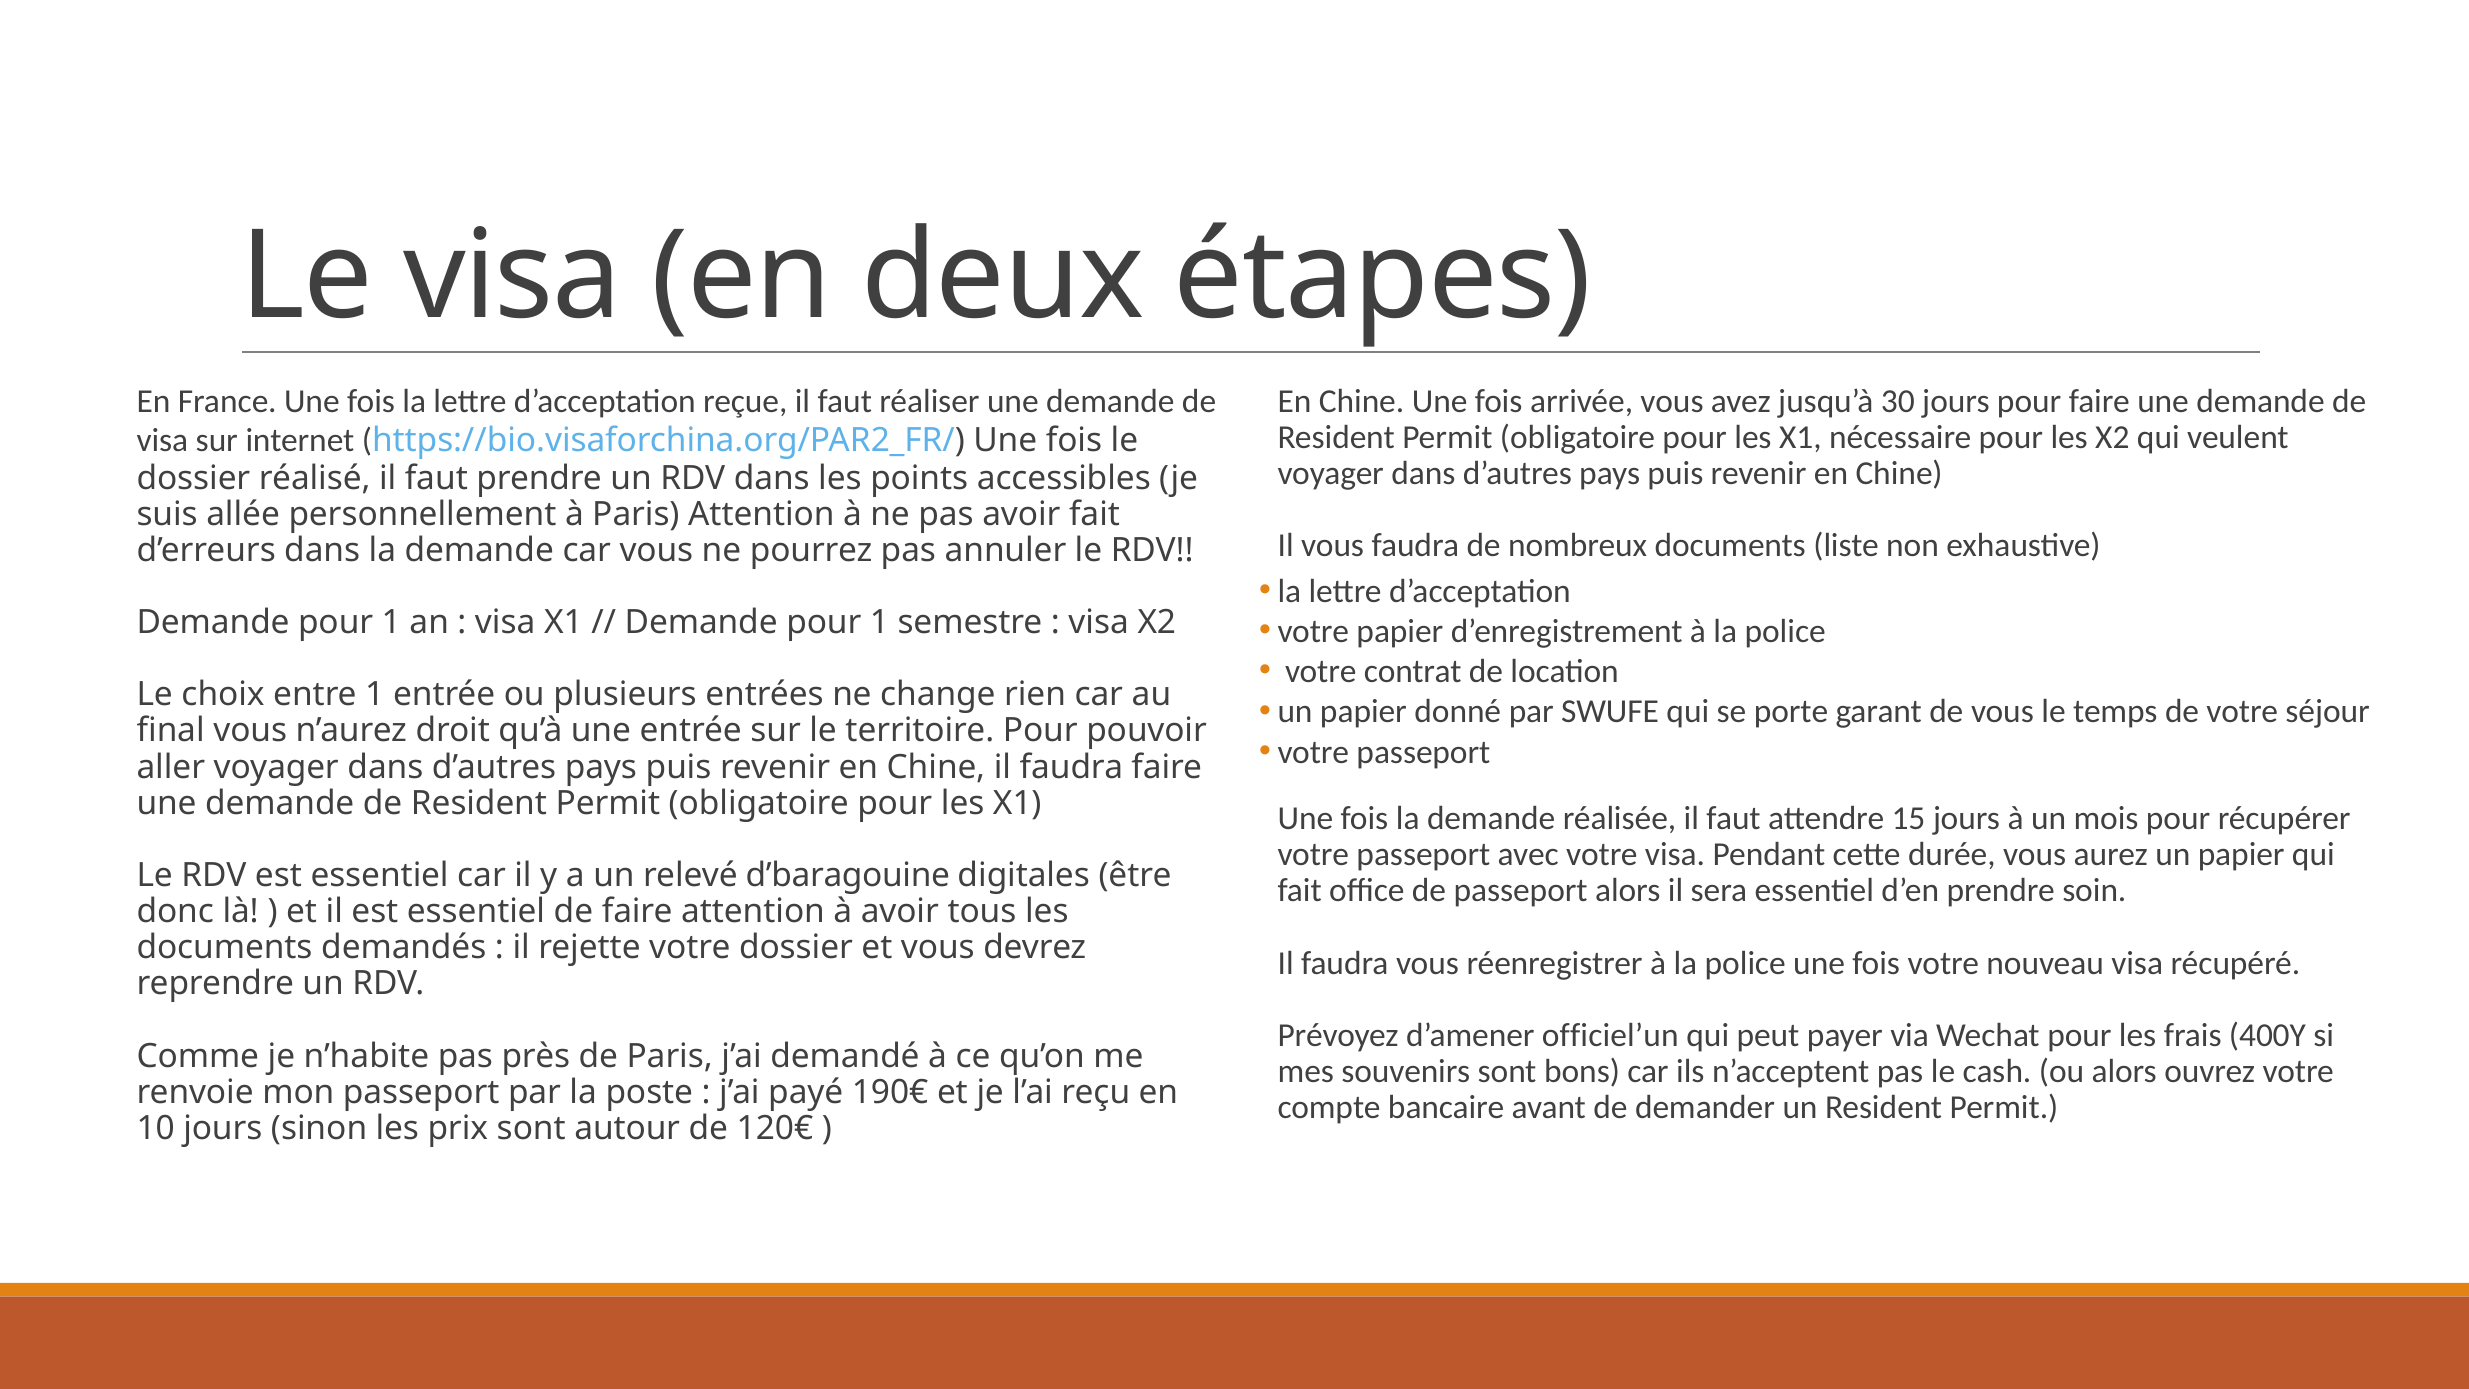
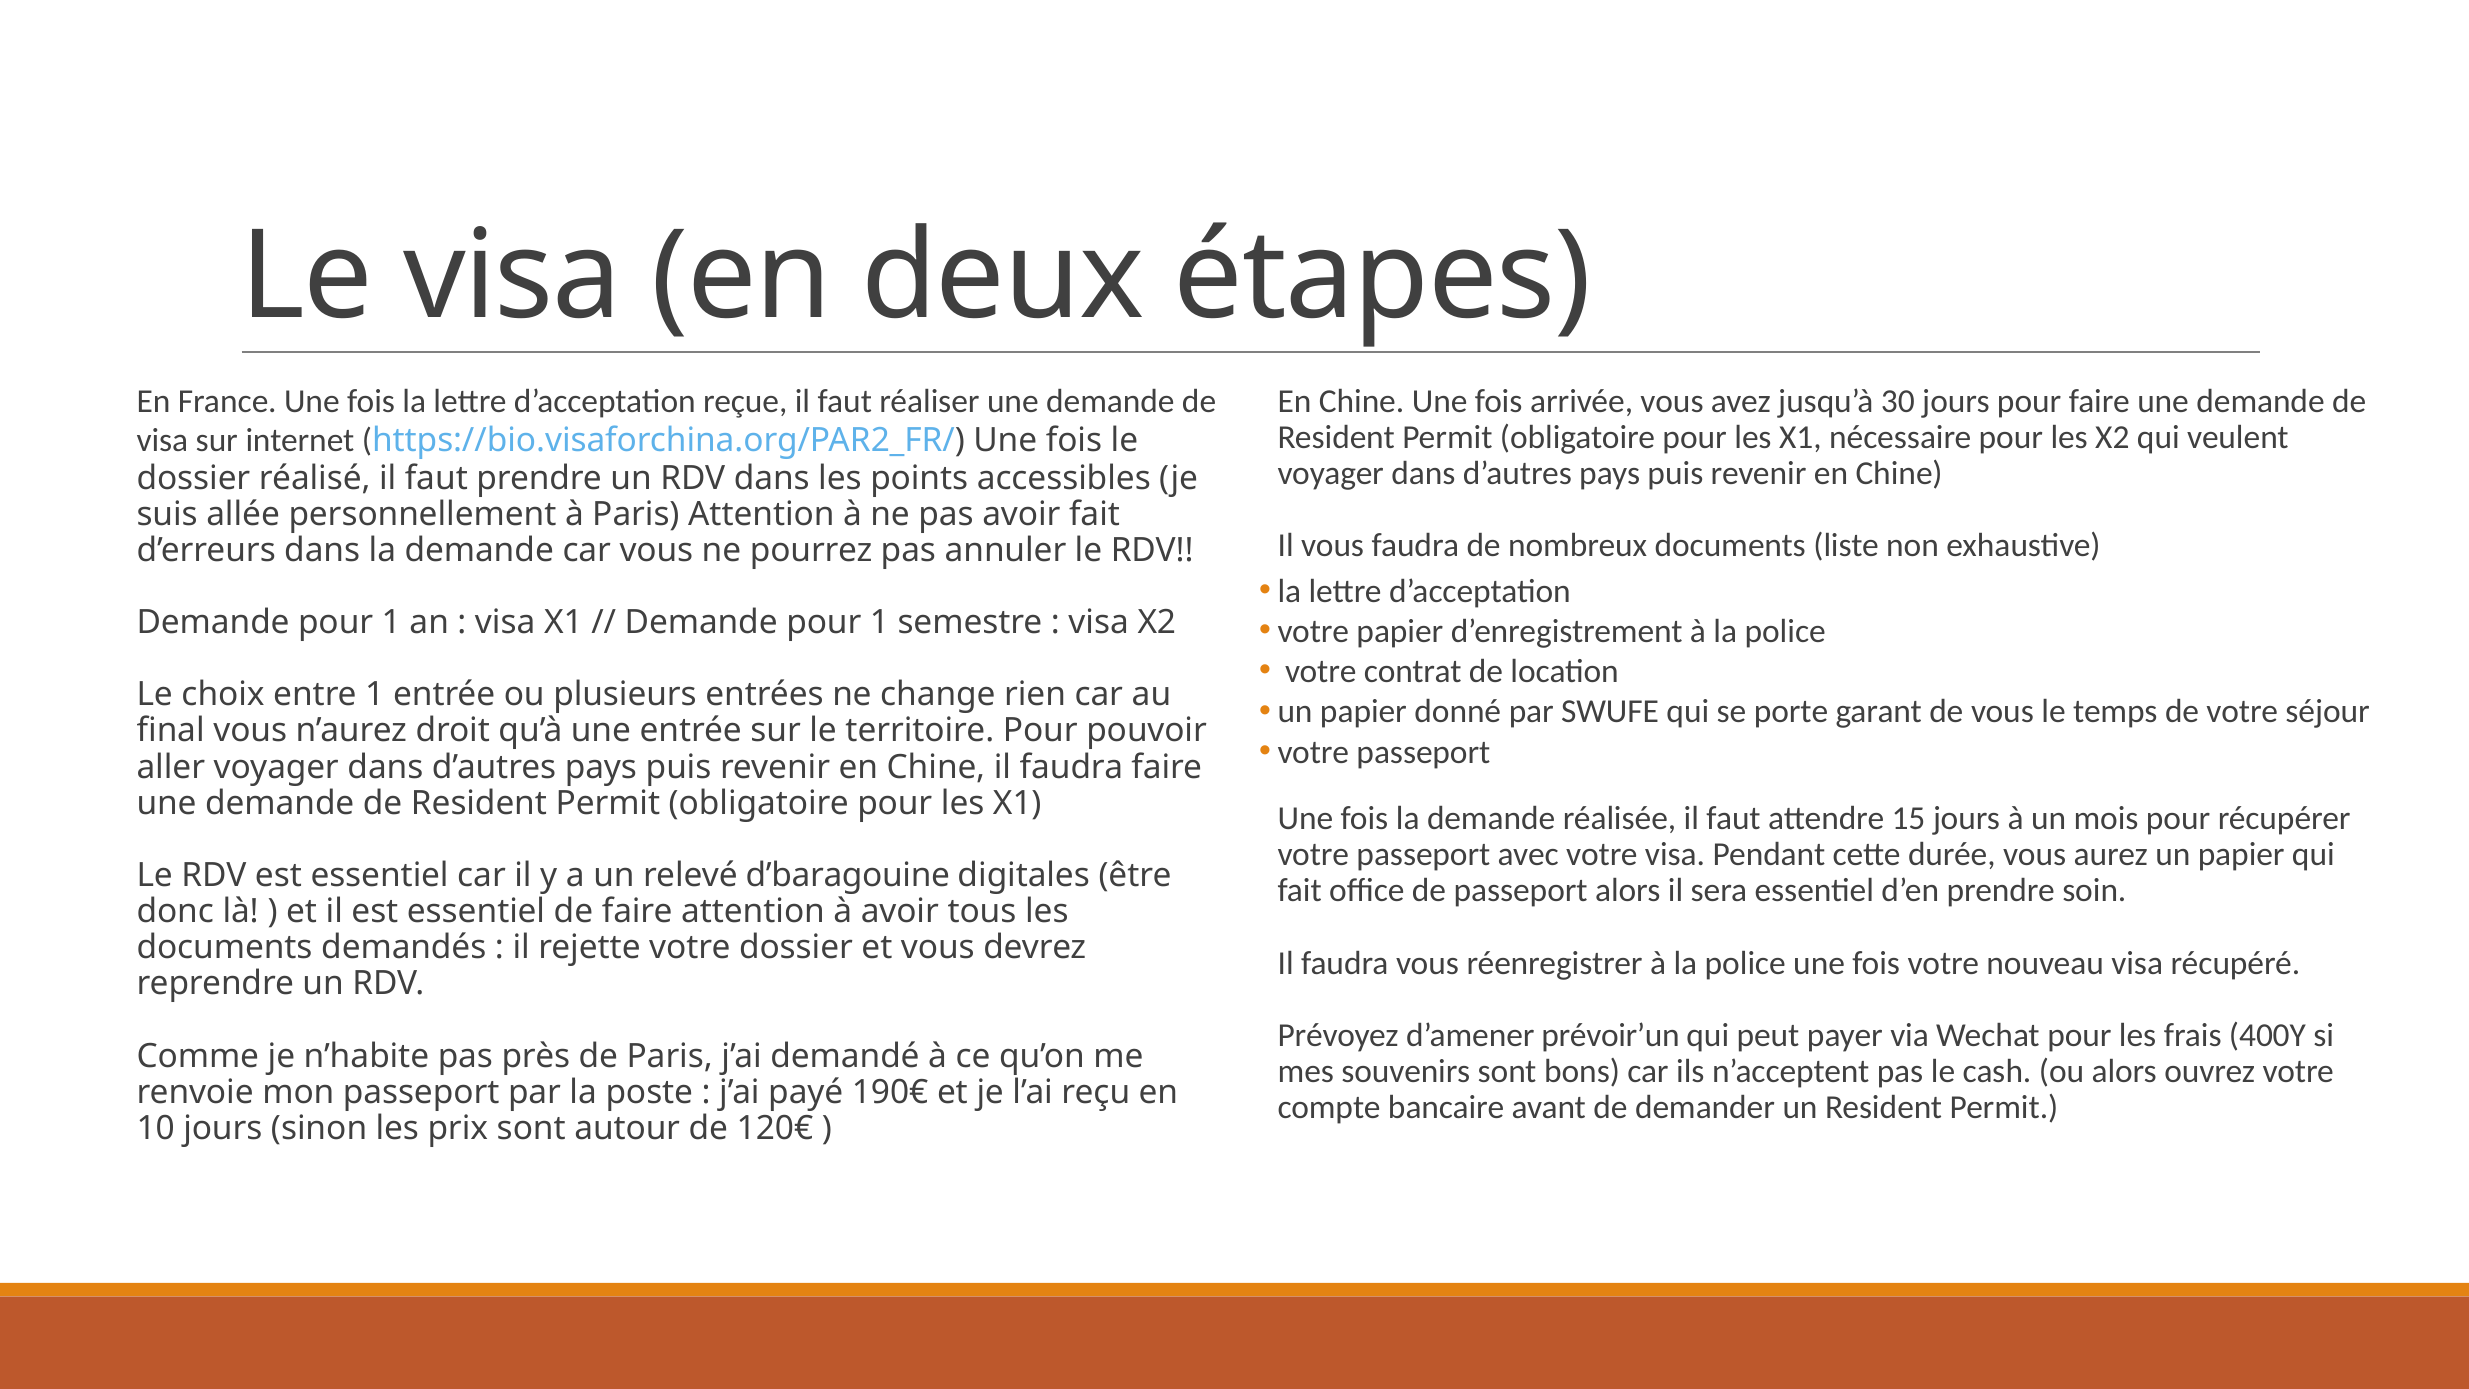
officiel’un: officiel’un -> prévoir’un (1611, 1035)
